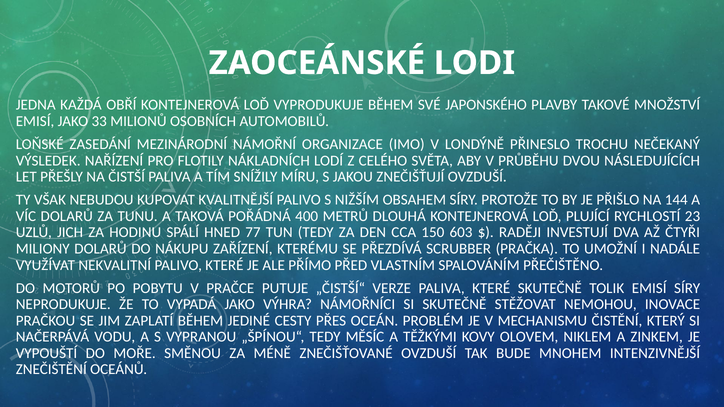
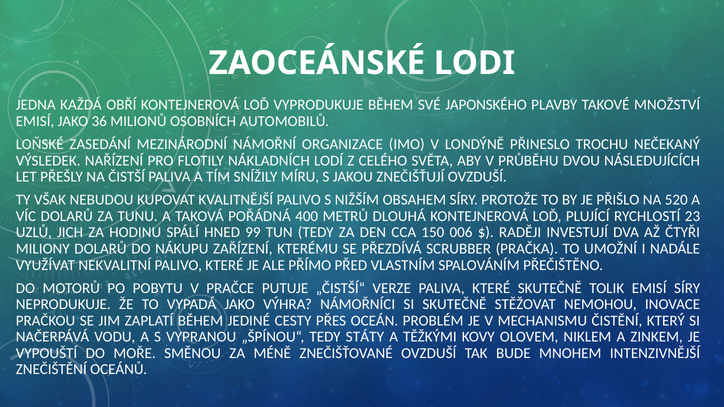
33: 33 -> 36 (99, 121)
144: 144 -> 520 (676, 200)
77: 77 -> 99 (253, 233)
603: 603 -> 006 (461, 233)
MĚSÍC: MĚSÍC -> STÁTY (365, 337)
